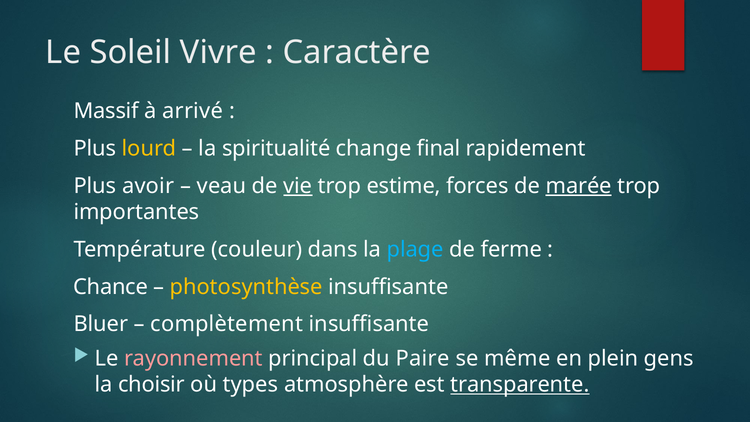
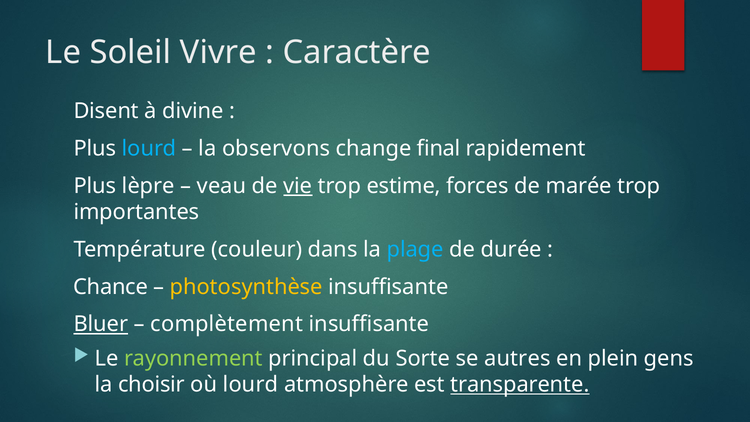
Massif: Massif -> Disent (106, 111)
arrivé: arrivé -> divine (193, 111)
lourd colour: yellow -> light blue (149, 149)
spiritualité: spiritualité -> observons (276, 149)
avoir: avoir -> lèpre (148, 186)
marée underline: present -> none (579, 186)
ferme: ferme -> durée (511, 249)
Bluer underline: none -> present (101, 324)
rayonnement colour: pink -> light green (193, 358)
Paire: Paire -> Sorte (423, 358)
même: même -> autres (517, 358)
où types: types -> lourd (251, 385)
